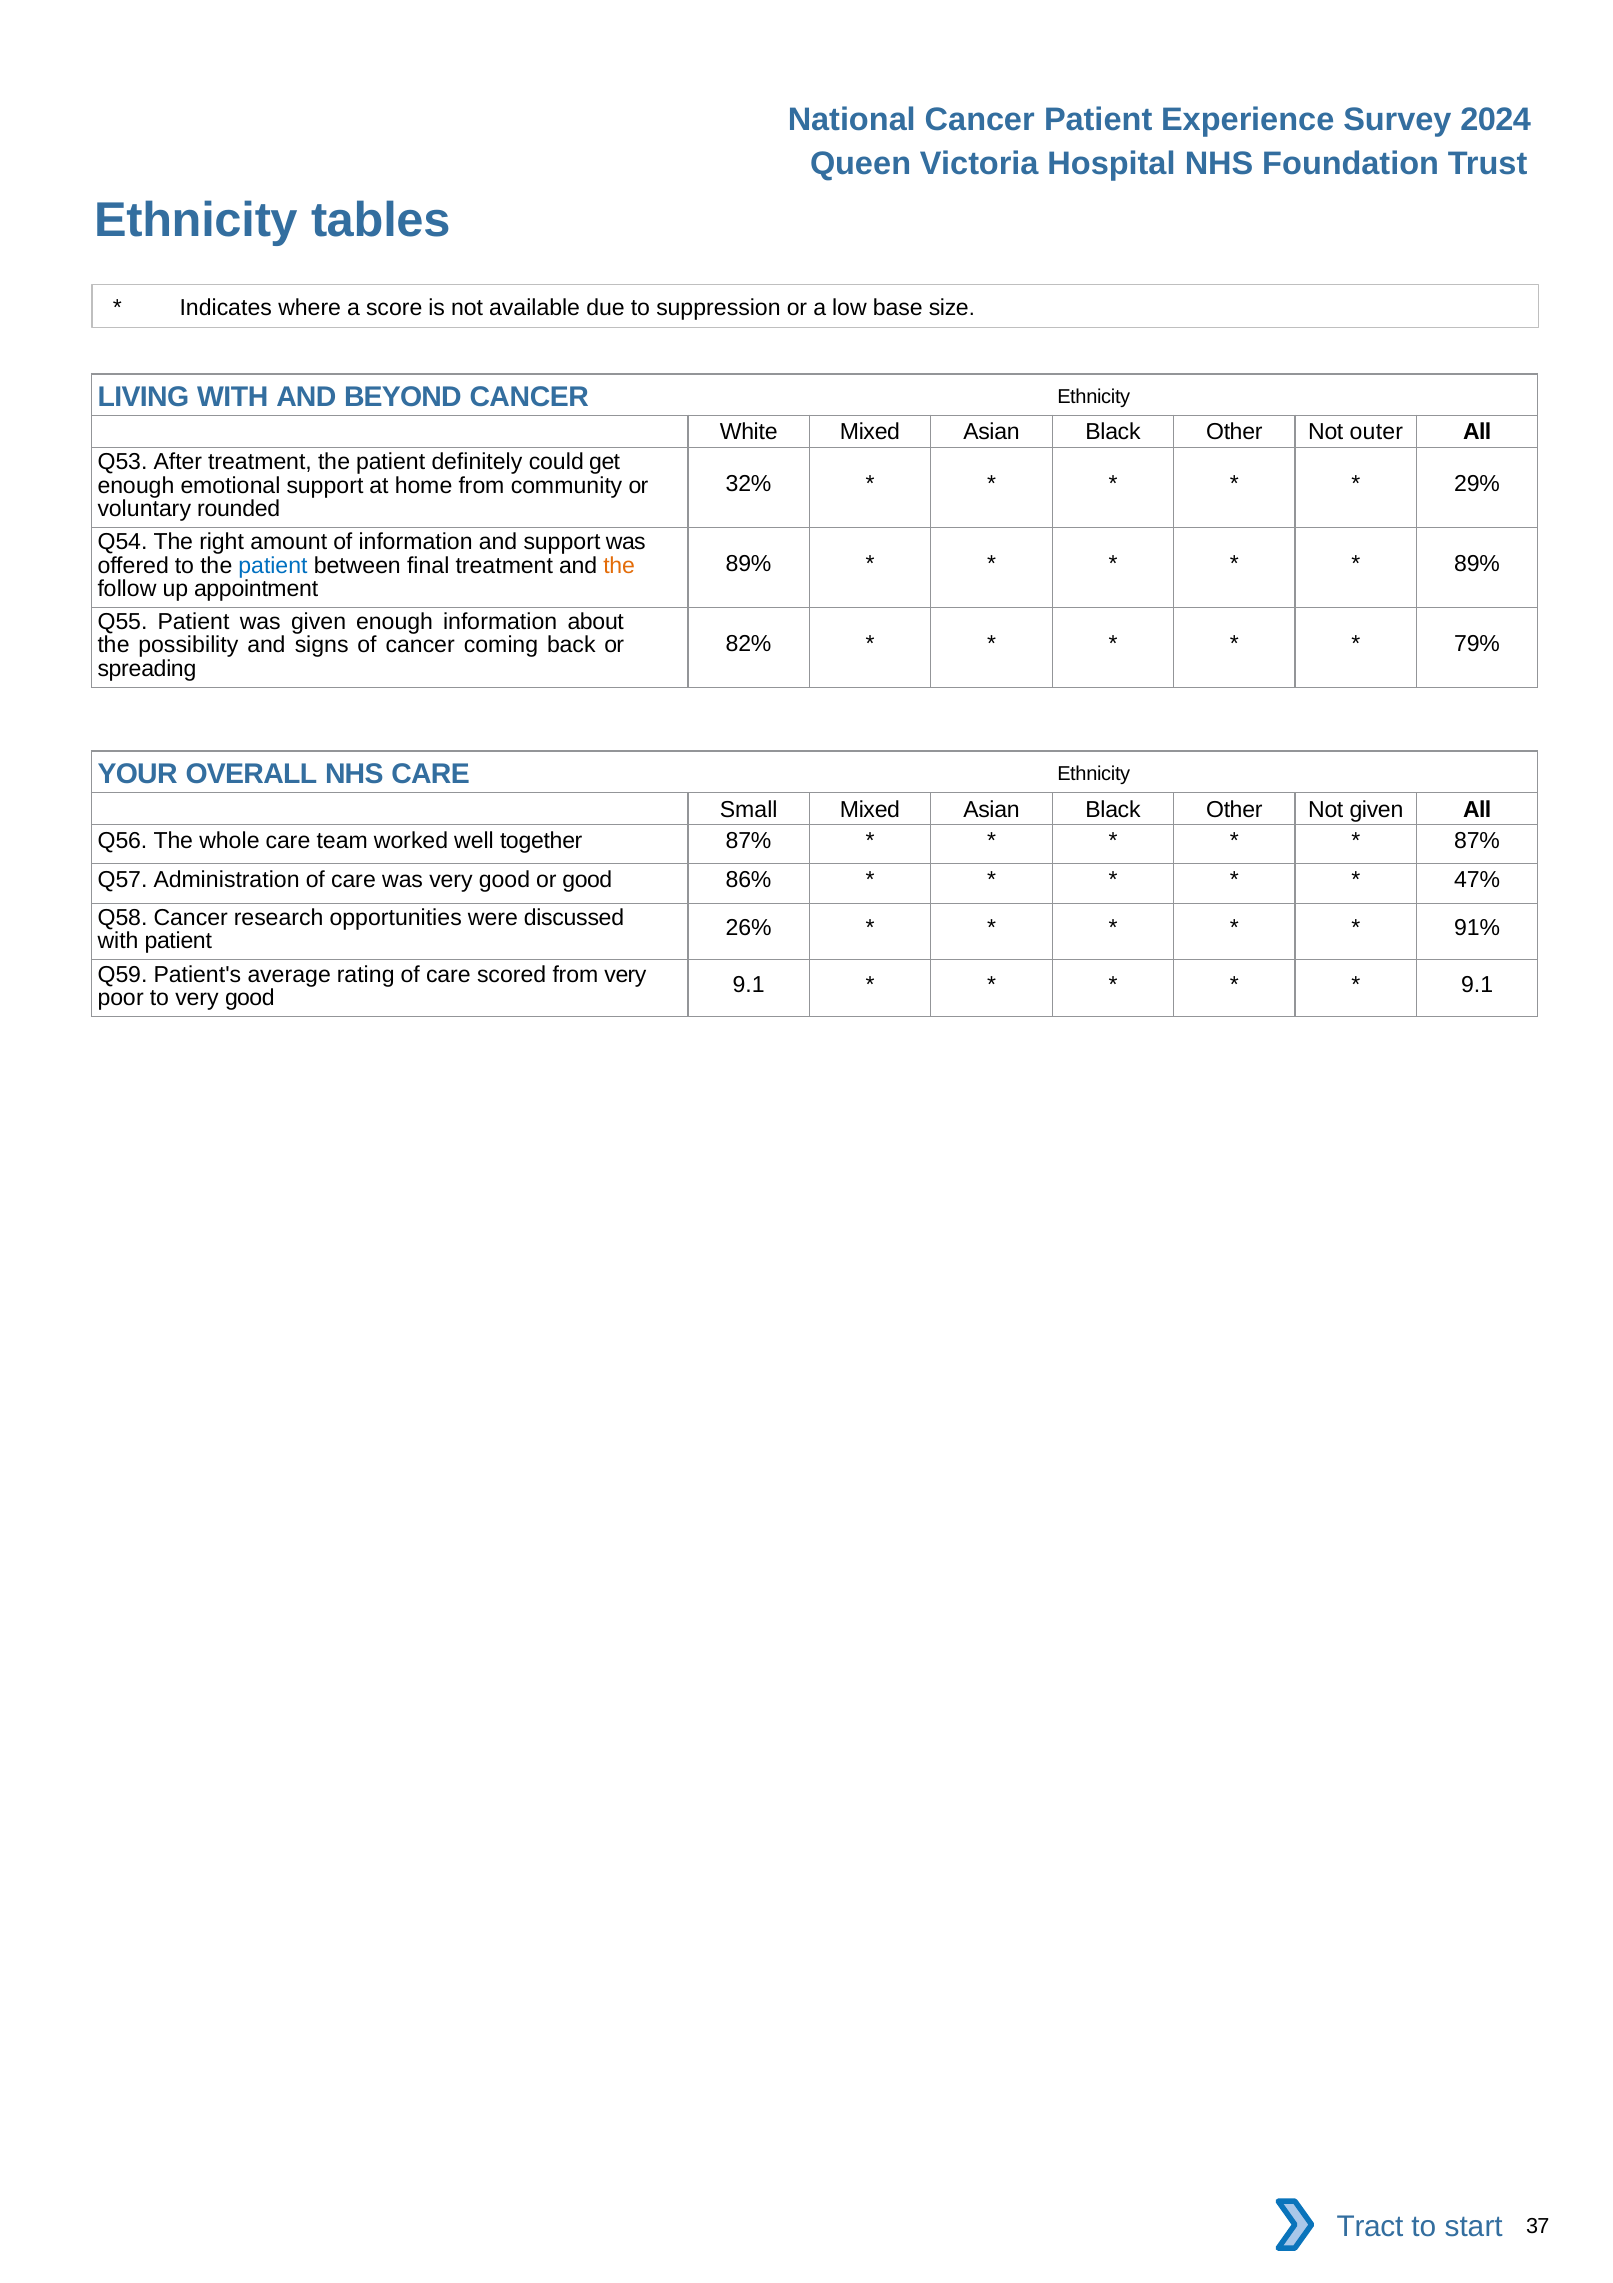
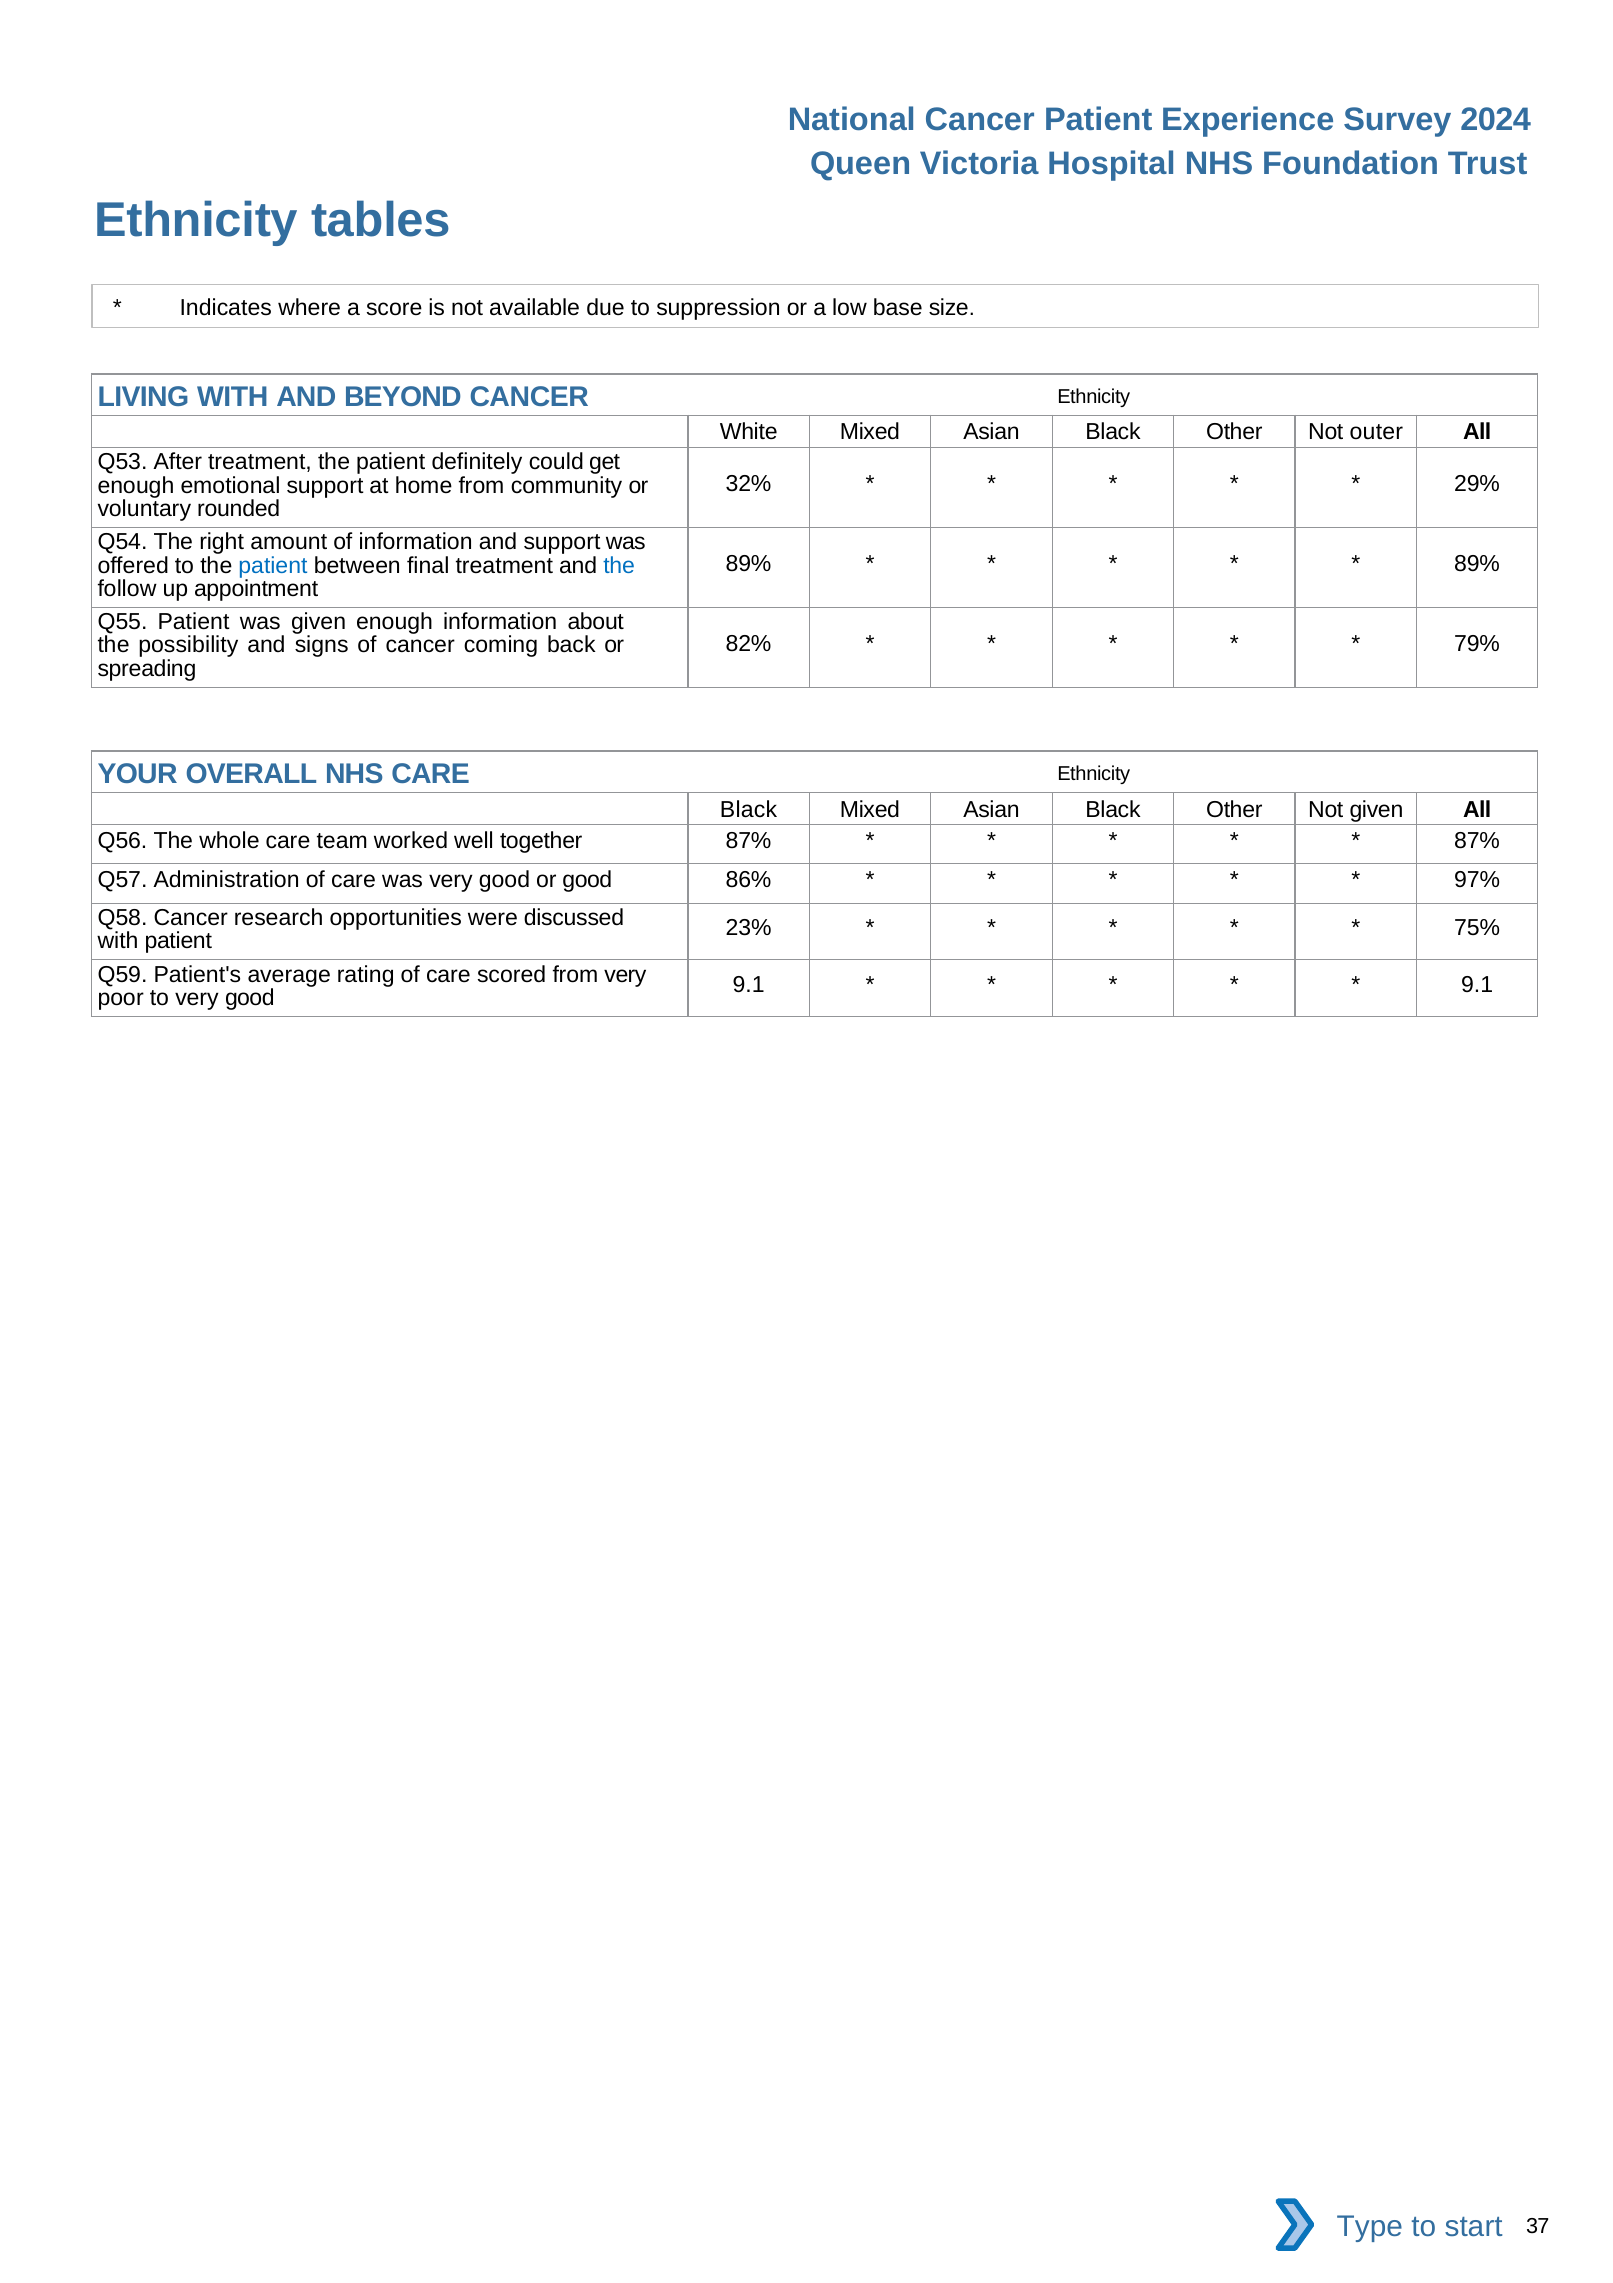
the colour: orange -> blue (619, 565)
Small: Small -> Black (749, 809)
47%: 47% -> 97% (1477, 880)
26%: 26% -> 23% (749, 928)
91%: 91% -> 75% (1477, 928)
Tract: Tract -> Type (1370, 2226)
